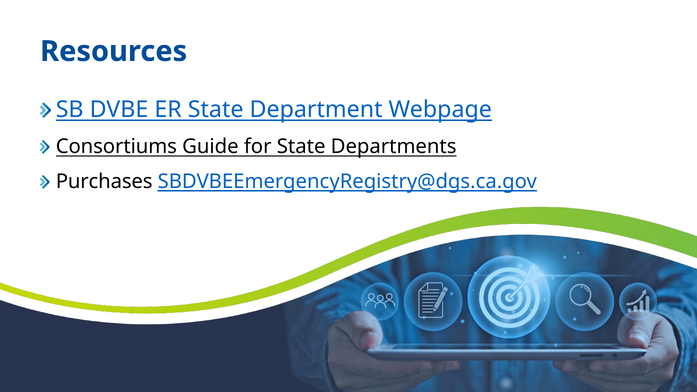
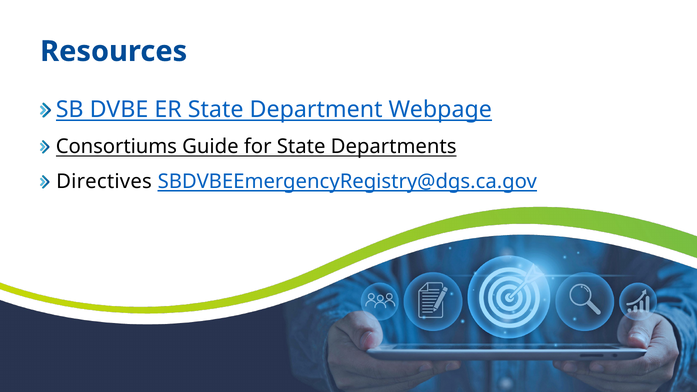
Purchases: Purchases -> Directives (104, 181)
